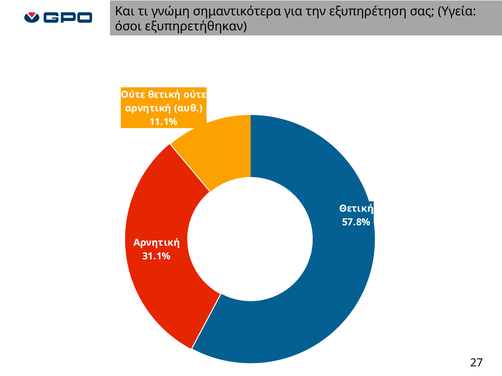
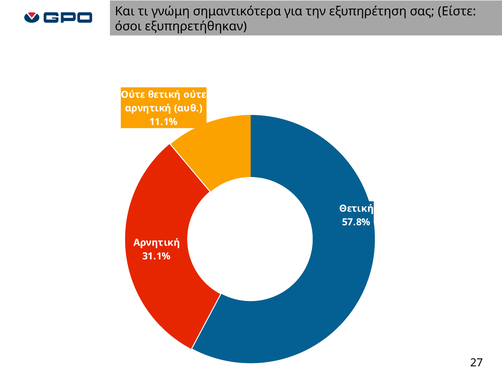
Υγεία: Υγεία -> Είστε (457, 11)
